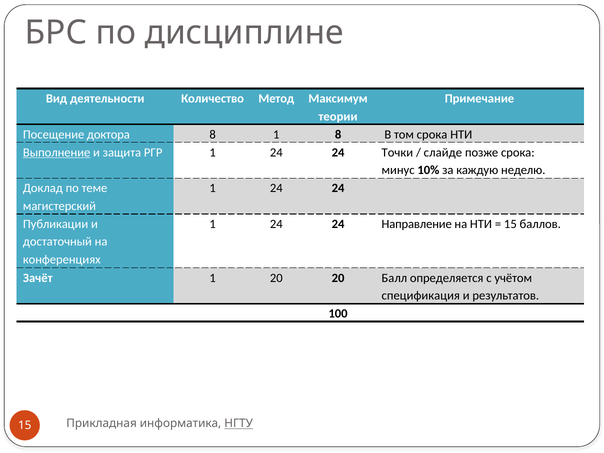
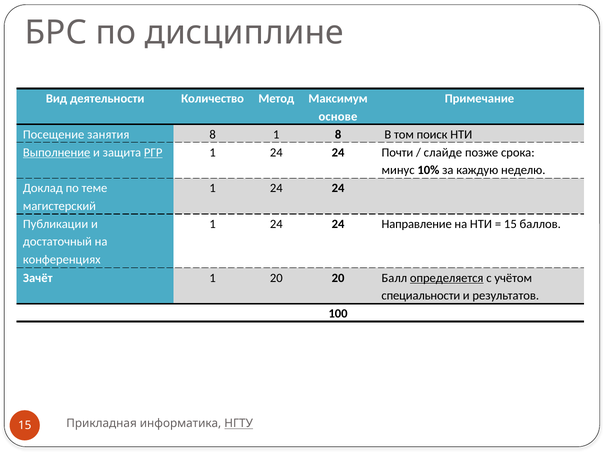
теории: теории -> основе (338, 116)
доктора: доктора -> занятия (108, 135)
том срока: срока -> поиск (432, 135)
РГР underline: none -> present (153, 152)
Точки: Точки -> Почти (397, 152)
определяется underline: none -> present (447, 278)
спецификация: спецификация -> специальности (421, 296)
